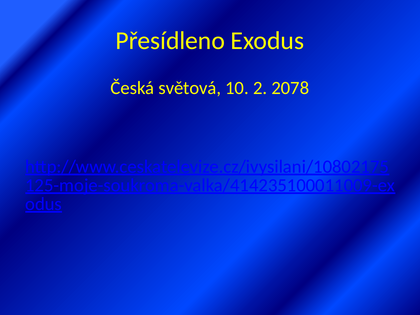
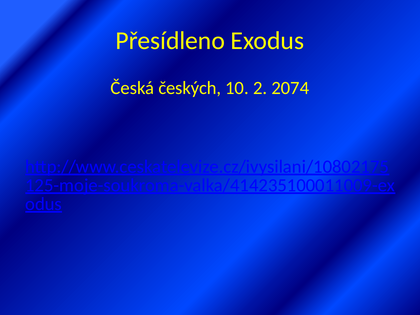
světová: světová -> českých (190, 88)
2078: 2078 -> 2074 (290, 88)
